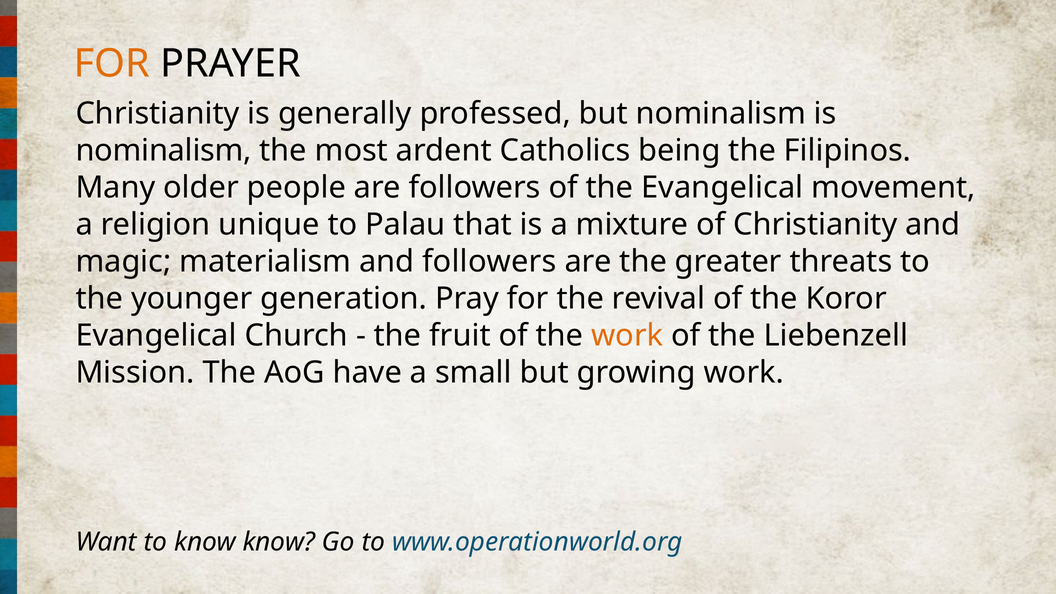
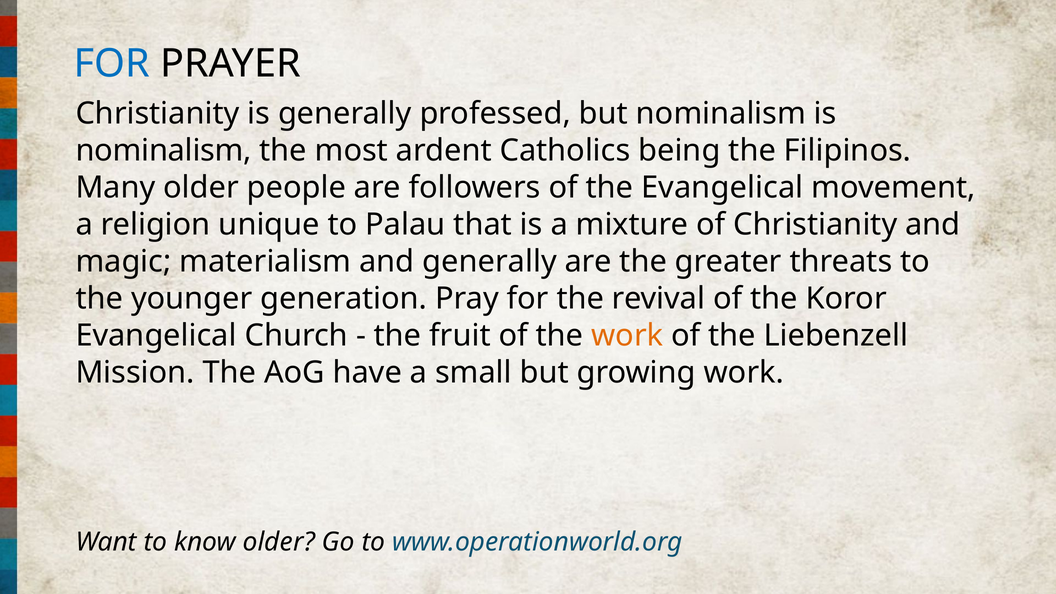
FOR colour: orange -> blue (112, 63)
and followers: followers -> generally (489, 262)
know know: know -> older (279, 542)
